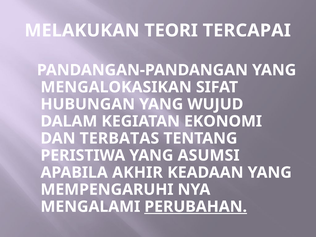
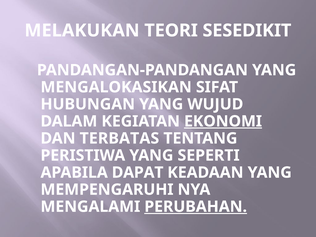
TERCAPAI: TERCAPAI -> SESEDIKIT (247, 30)
EKONOMI underline: none -> present (223, 121)
ASUMSI: ASUMSI -> SEPERTI (209, 155)
AKHIR: AKHIR -> DAPAT (138, 172)
